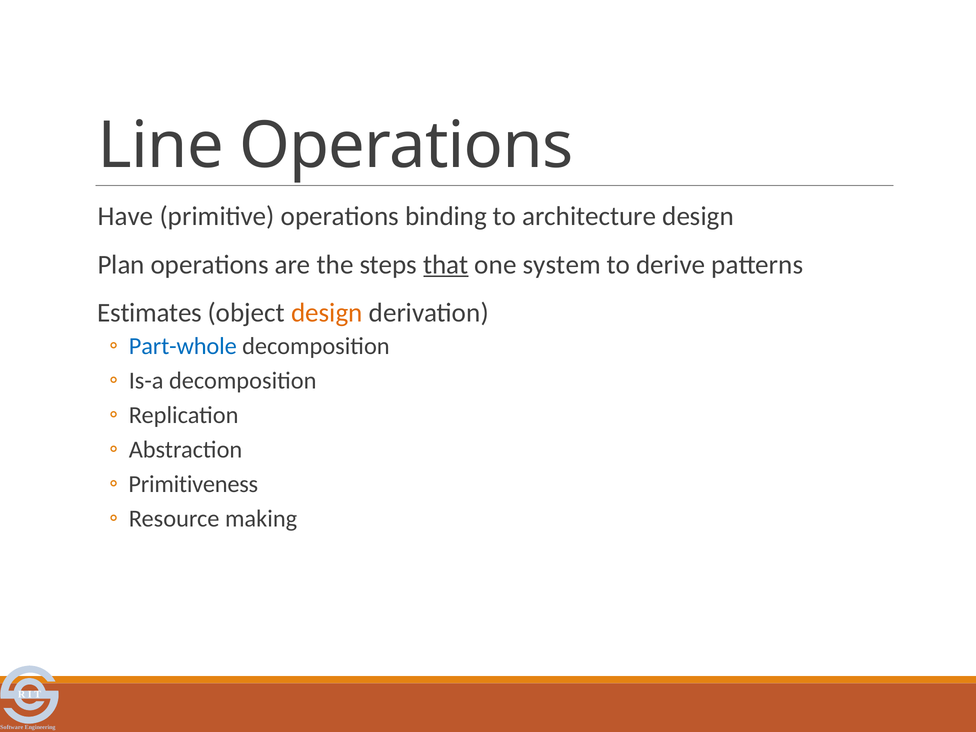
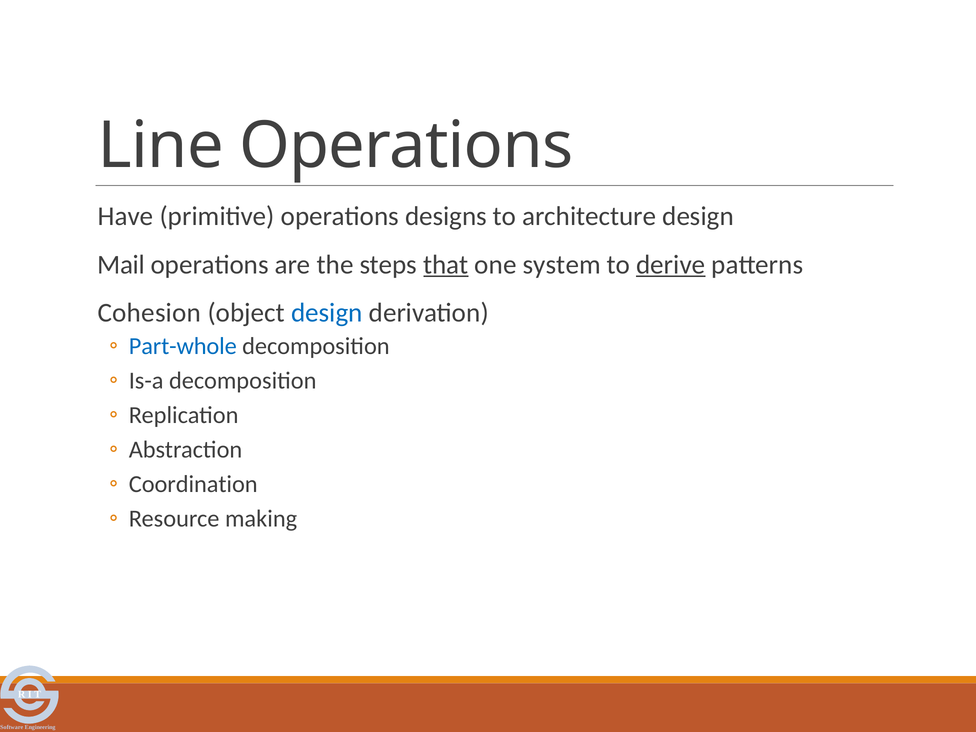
binding: binding -> designs (446, 216)
Plan: Plan -> Mail (121, 265)
derive underline: none -> present (671, 265)
Estimates: Estimates -> Cohesion (149, 313)
design colour: orange -> blue (327, 313)
Primitiveness: Primitiveness -> Coordination (193, 484)
